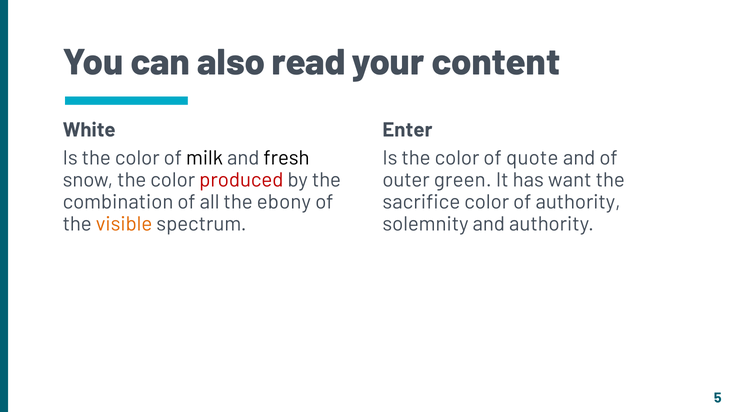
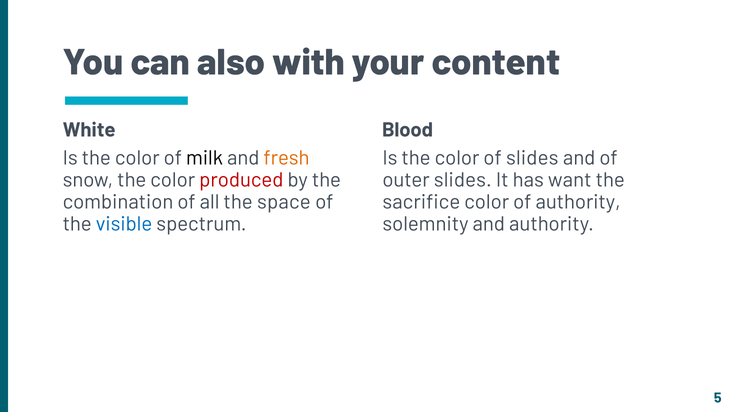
read: read -> with (309, 62)
Enter: Enter -> Blood (408, 130)
fresh colour: black -> orange (287, 158)
of quote: quote -> slides (532, 158)
outer green: green -> slides (463, 180)
ebony: ebony -> space (284, 202)
visible colour: orange -> blue (124, 224)
